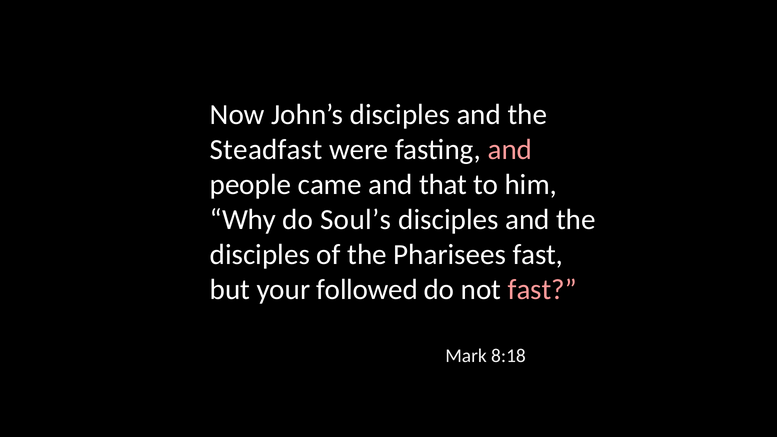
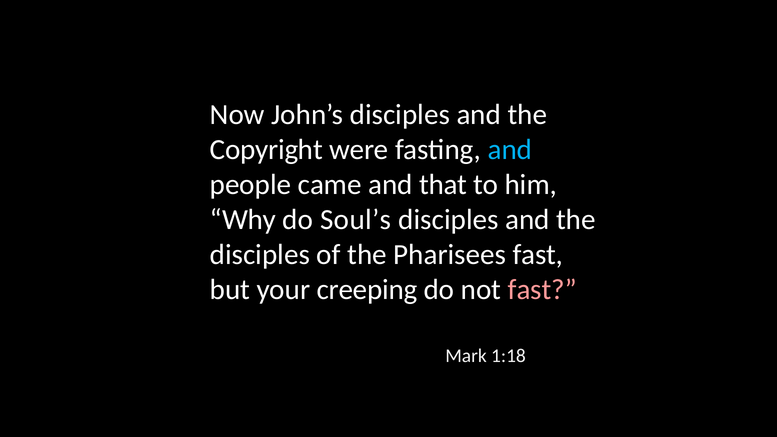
Steadfast: Steadfast -> Copyright (266, 150)
and colour: pink -> light blue (510, 150)
followed: followed -> creeping (367, 290)
8:18: 8:18 -> 1:18 (508, 356)
